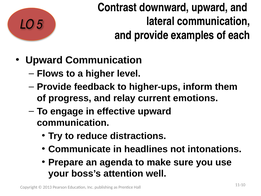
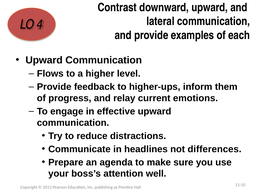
5: 5 -> 4 (40, 24)
intonations: intonations -> differences (215, 149)
